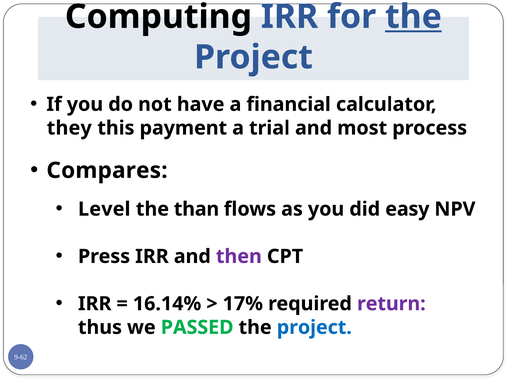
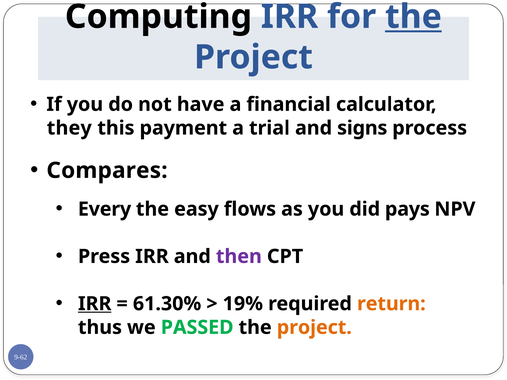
most: most -> signs (362, 128)
Level: Level -> Every (105, 209)
than: than -> easy (196, 209)
easy: easy -> pays (407, 209)
IRR underline: none -> present (95, 304)
16.14%: 16.14% -> 61.30% (167, 304)
17%: 17% -> 19% (243, 304)
return colour: purple -> orange (391, 304)
project colour: blue -> orange (314, 328)
